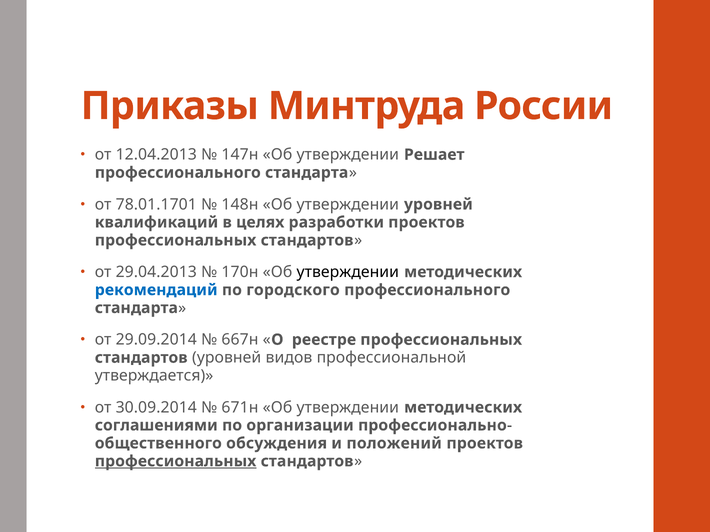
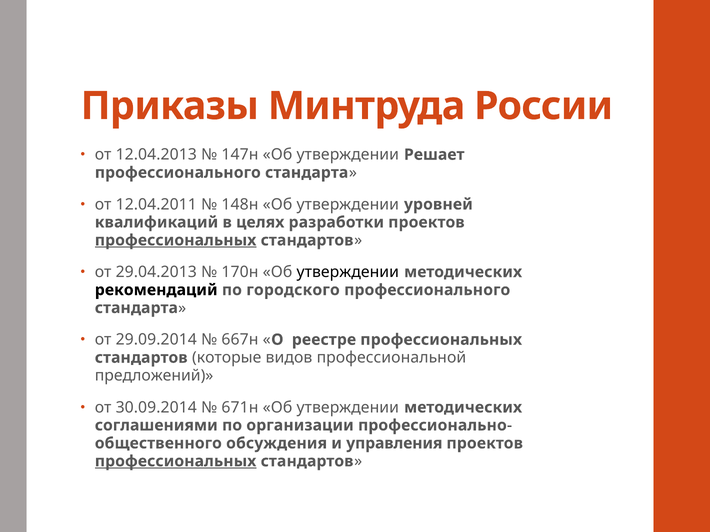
78.01.1701: 78.01.1701 -> 12.04.2011 (156, 204)
профессиональных underline: none -> present (176, 240)
рекомендаций colour: blue -> black (156, 290)
стандартов уровней: уровней -> которые (227, 358)
утверждается: утверждается -> предложений (154, 376)
положений: положений -> управления (394, 444)
